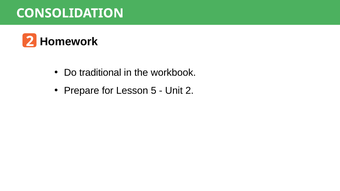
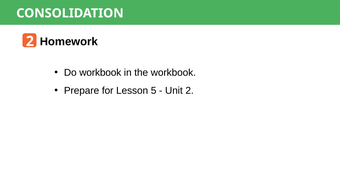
Do traditional: traditional -> workbook (100, 73)
